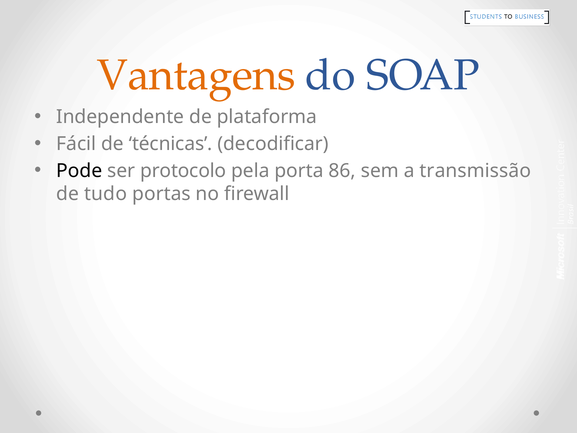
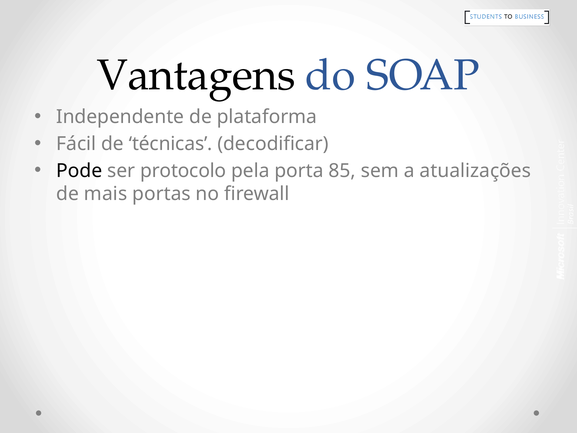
Vantagens colour: orange -> black (196, 75)
86: 86 -> 85 (342, 171)
transmissão: transmissão -> atualizações (475, 171)
tudo: tudo -> mais (106, 194)
